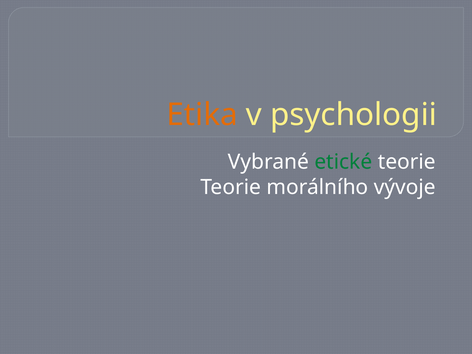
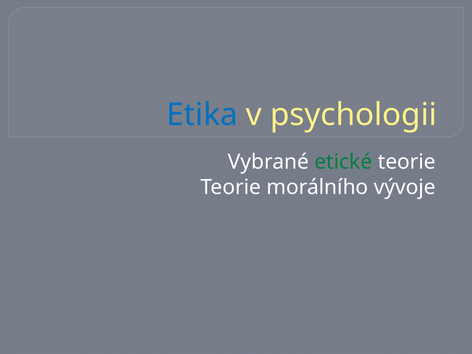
Etika colour: orange -> blue (202, 115)
